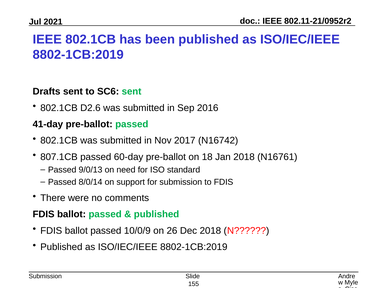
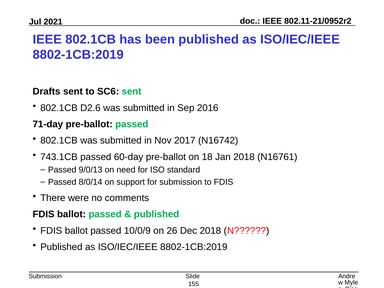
41-day: 41-day -> 71-day (48, 124)
807.1CB: 807.1CB -> 743.1CB (59, 157)
